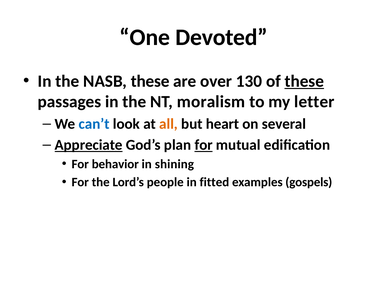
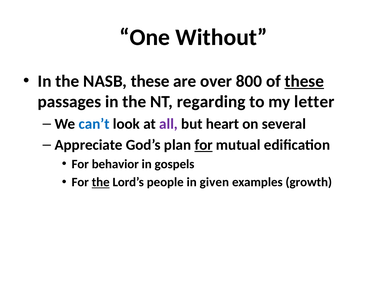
Devoted: Devoted -> Without (221, 37)
130: 130 -> 800 (249, 81)
moralism: moralism -> regarding (211, 102)
all colour: orange -> purple (168, 124)
Appreciate underline: present -> none (89, 145)
shining: shining -> gospels (174, 164)
the underline: none -> present (101, 182)
fitted: fitted -> given (214, 182)
gospels: gospels -> growth (309, 182)
